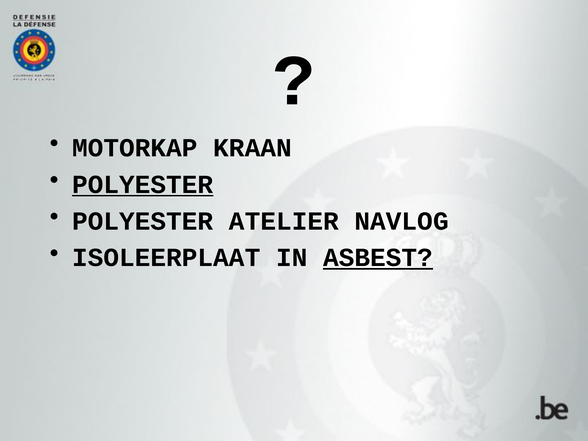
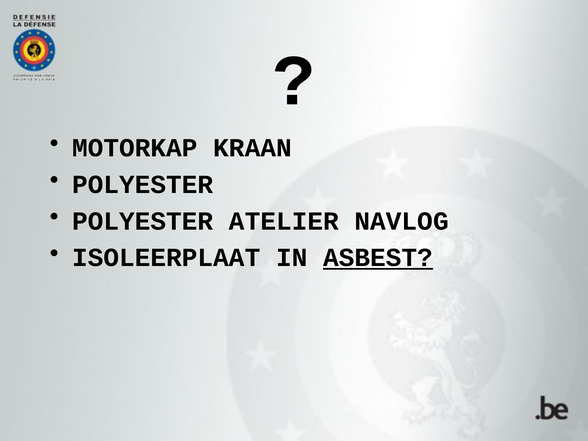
POLYESTER underline: present -> none (143, 184)
